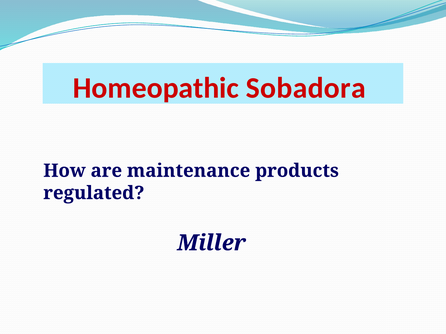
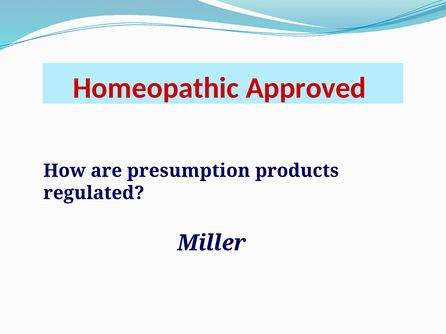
Sobadora: Sobadora -> Approved (306, 88)
maintenance: maintenance -> presumption (189, 171)
